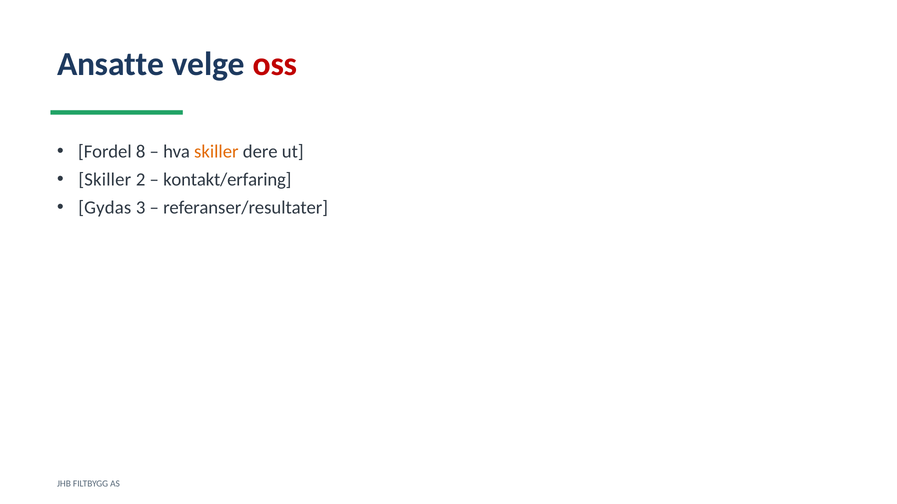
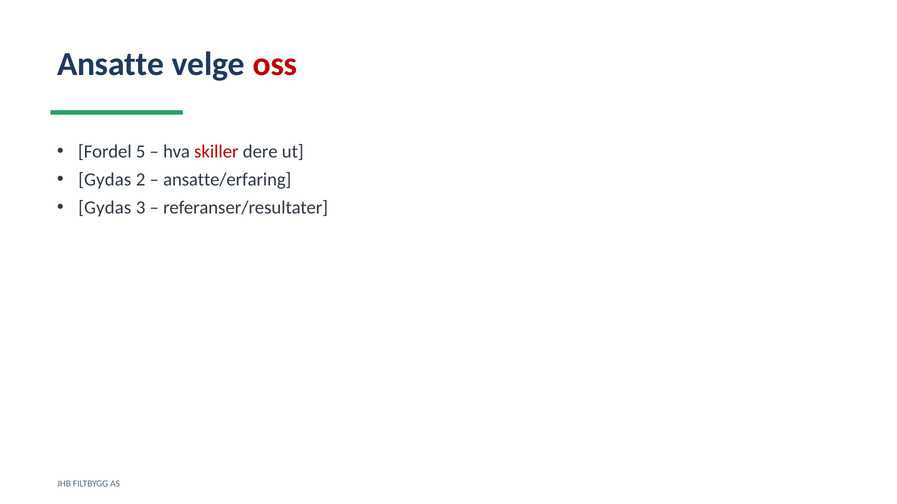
8: 8 -> 5 (141, 152)
skiller colour: orange -> red (216, 152)
Skiller: Skiller -> Gydas (105, 180)
kontakt/erfaring: kontakt/erfaring -> ansatte/erfaring (227, 180)
